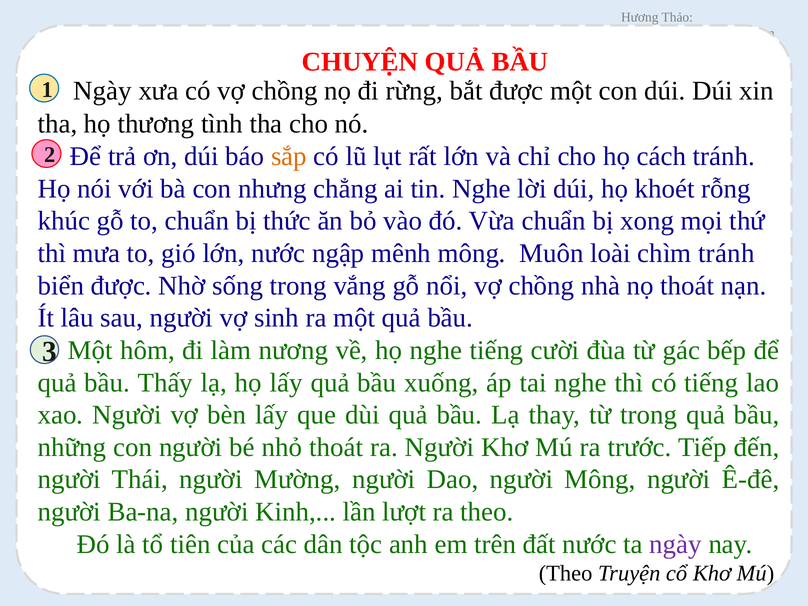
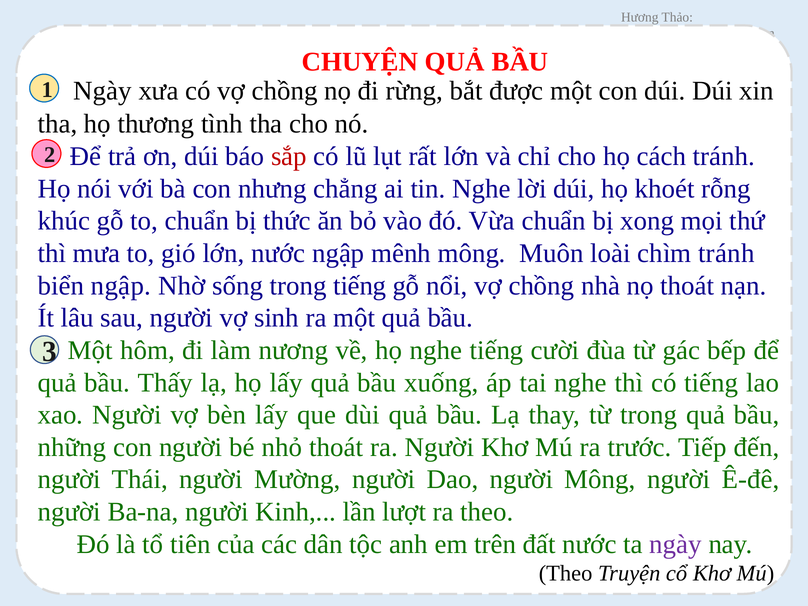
sắp colour: orange -> red (289, 156)
biển được: được -> ngập (121, 286)
trong vắng: vắng -> tiếng (360, 286)
